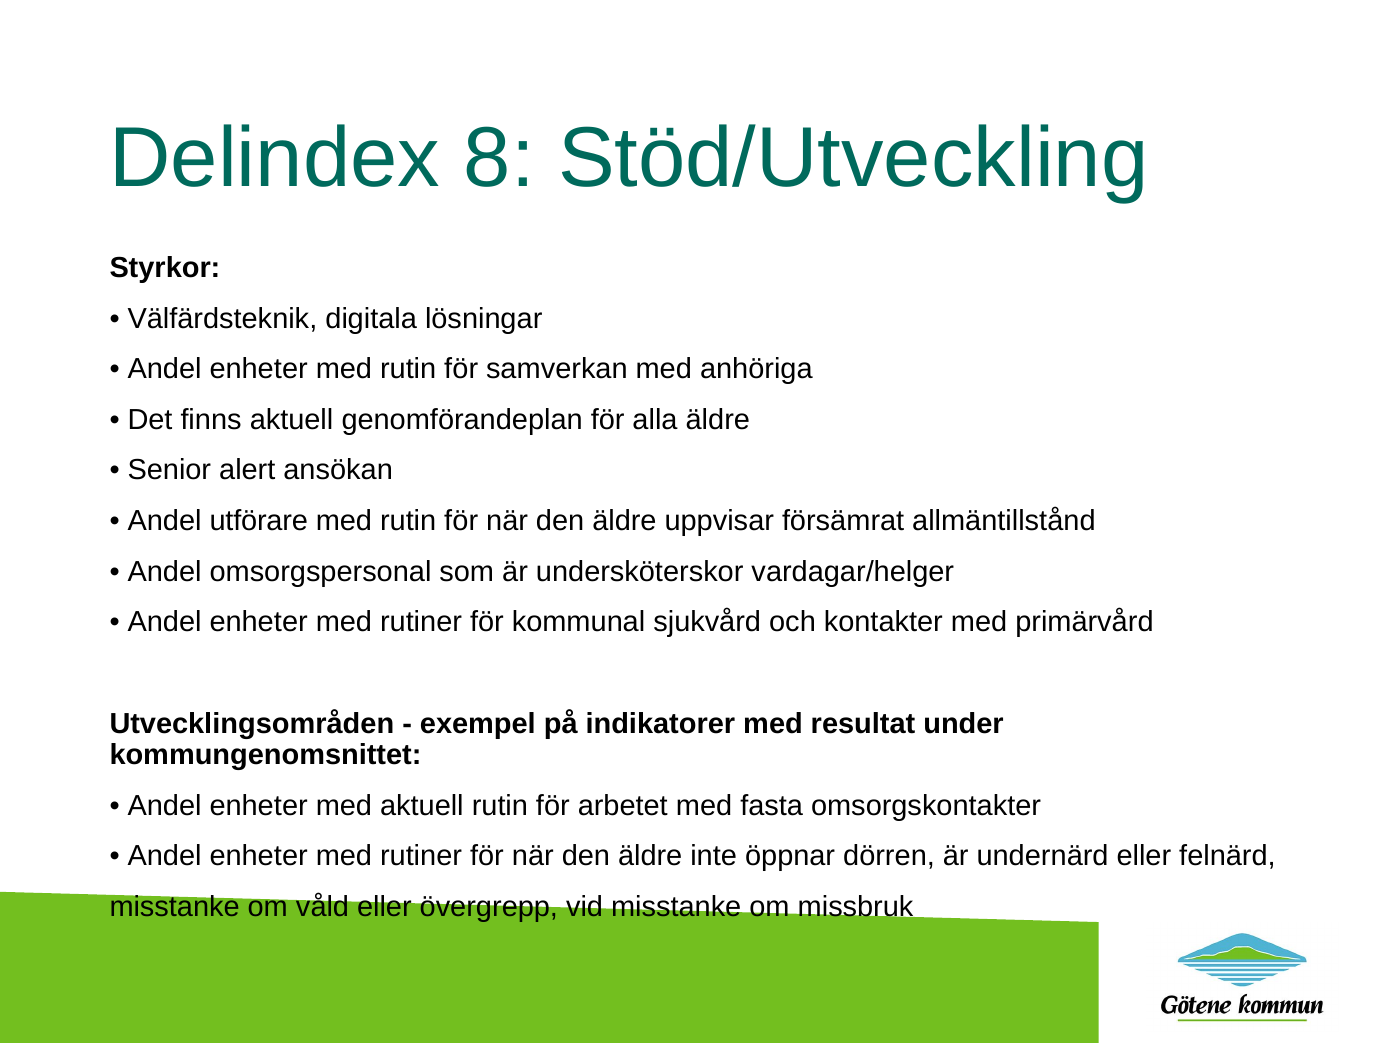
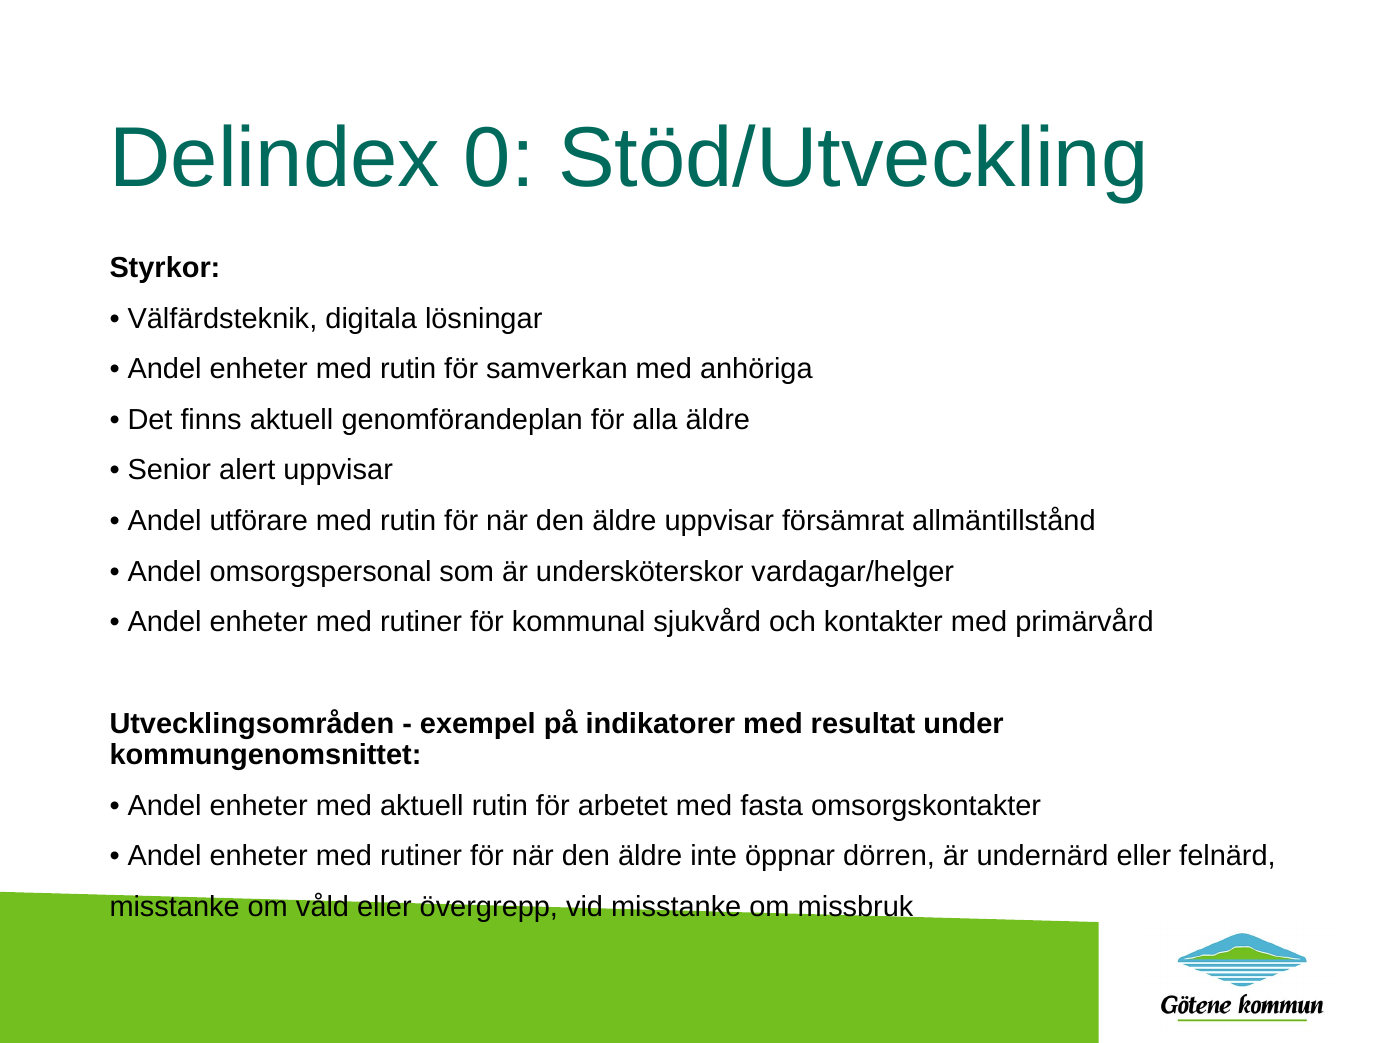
8: 8 -> 0 (499, 158)
alert ansökan: ansökan -> uppvisar (338, 470)
